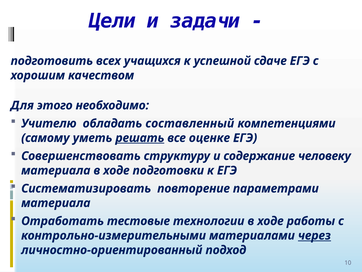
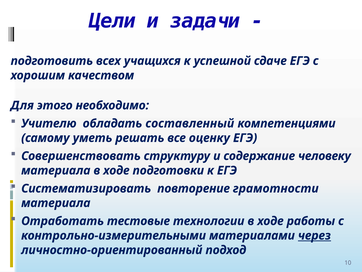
решать underline: present -> none (140, 138)
оценке: оценке -> оценку (209, 138)
параметрами: параметрами -> грамотности (276, 188)
